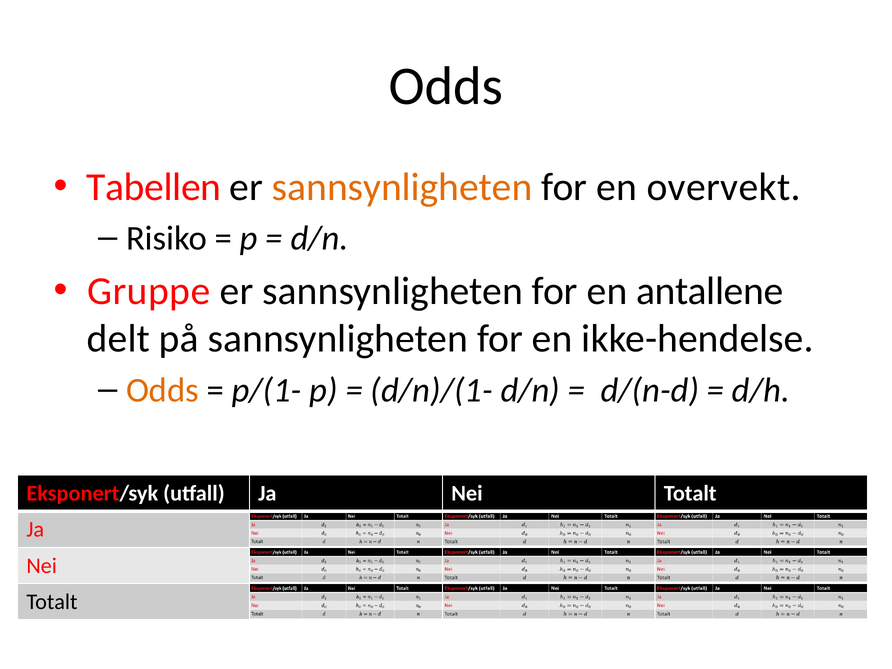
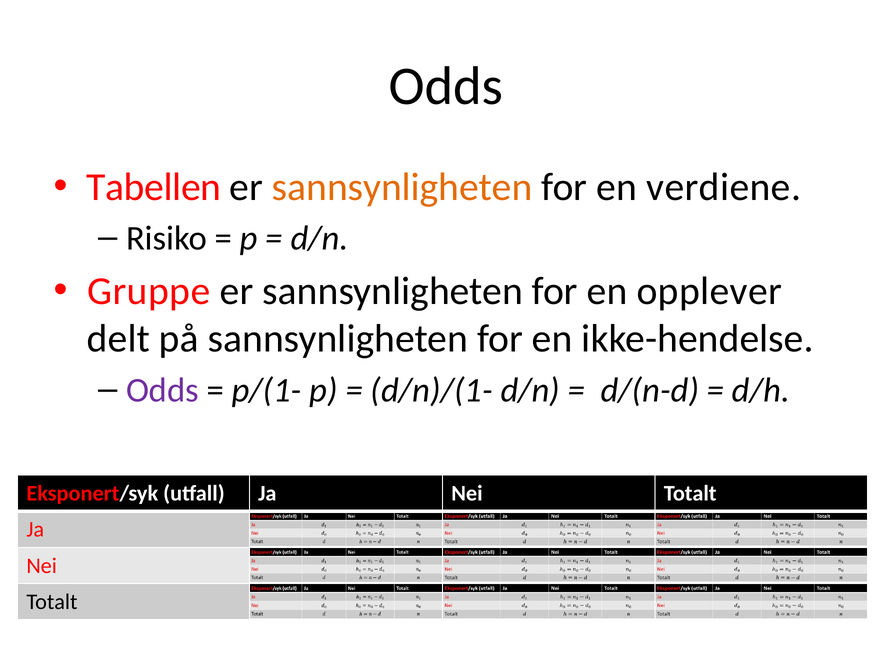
overvekt: overvekt -> verdiene (724, 187)
antallene: antallene -> opplever (709, 291)
Odds colour: orange -> purple (162, 390)
